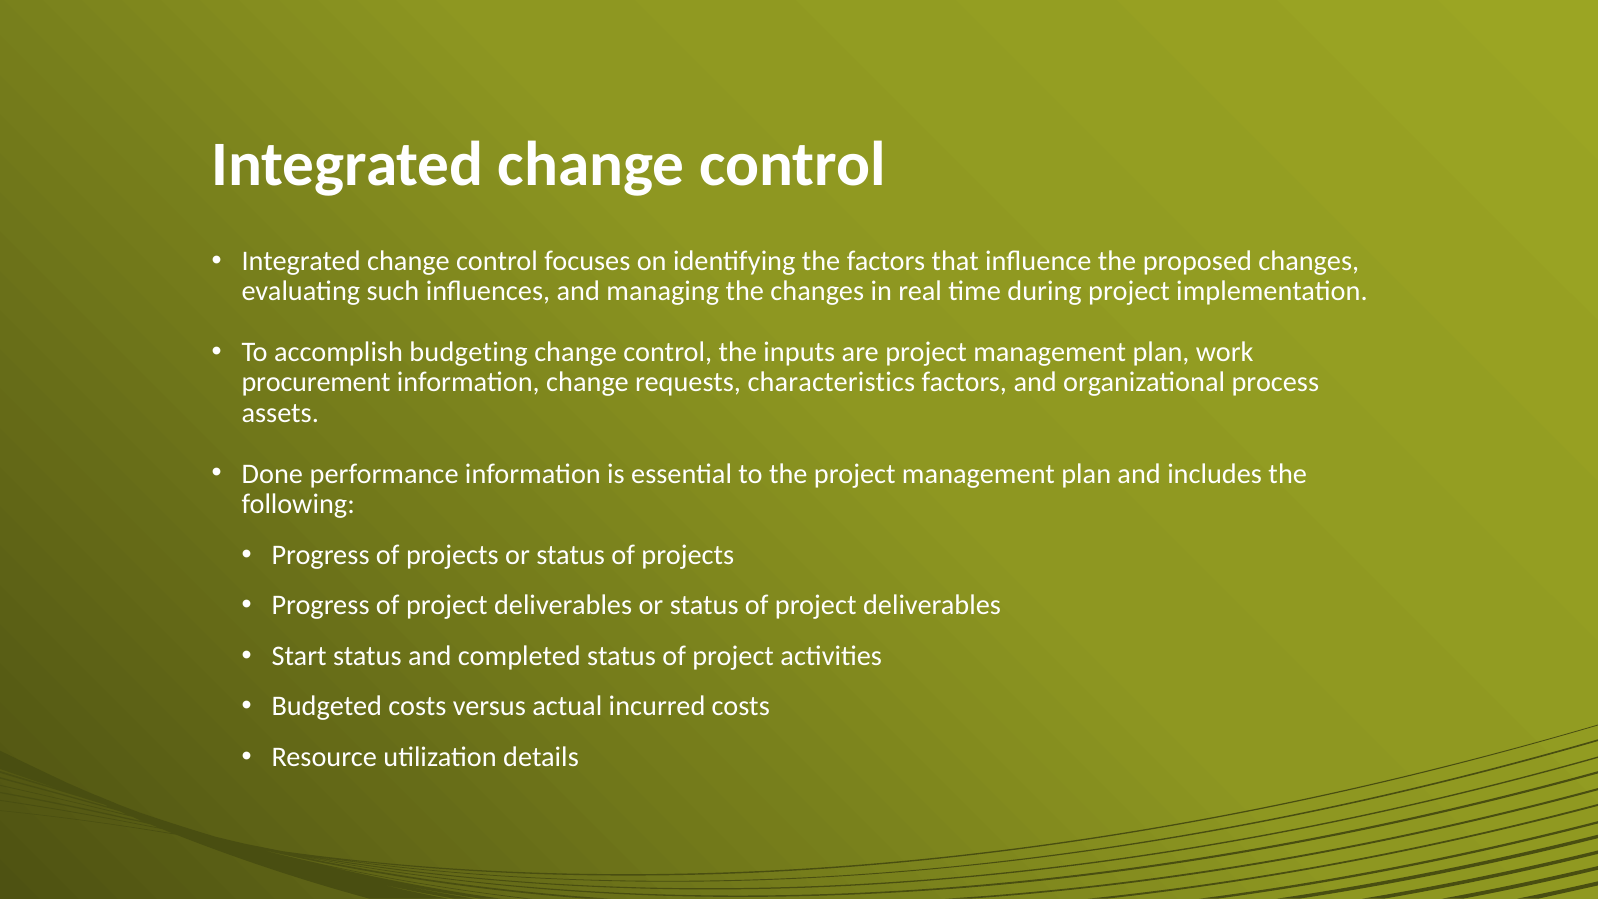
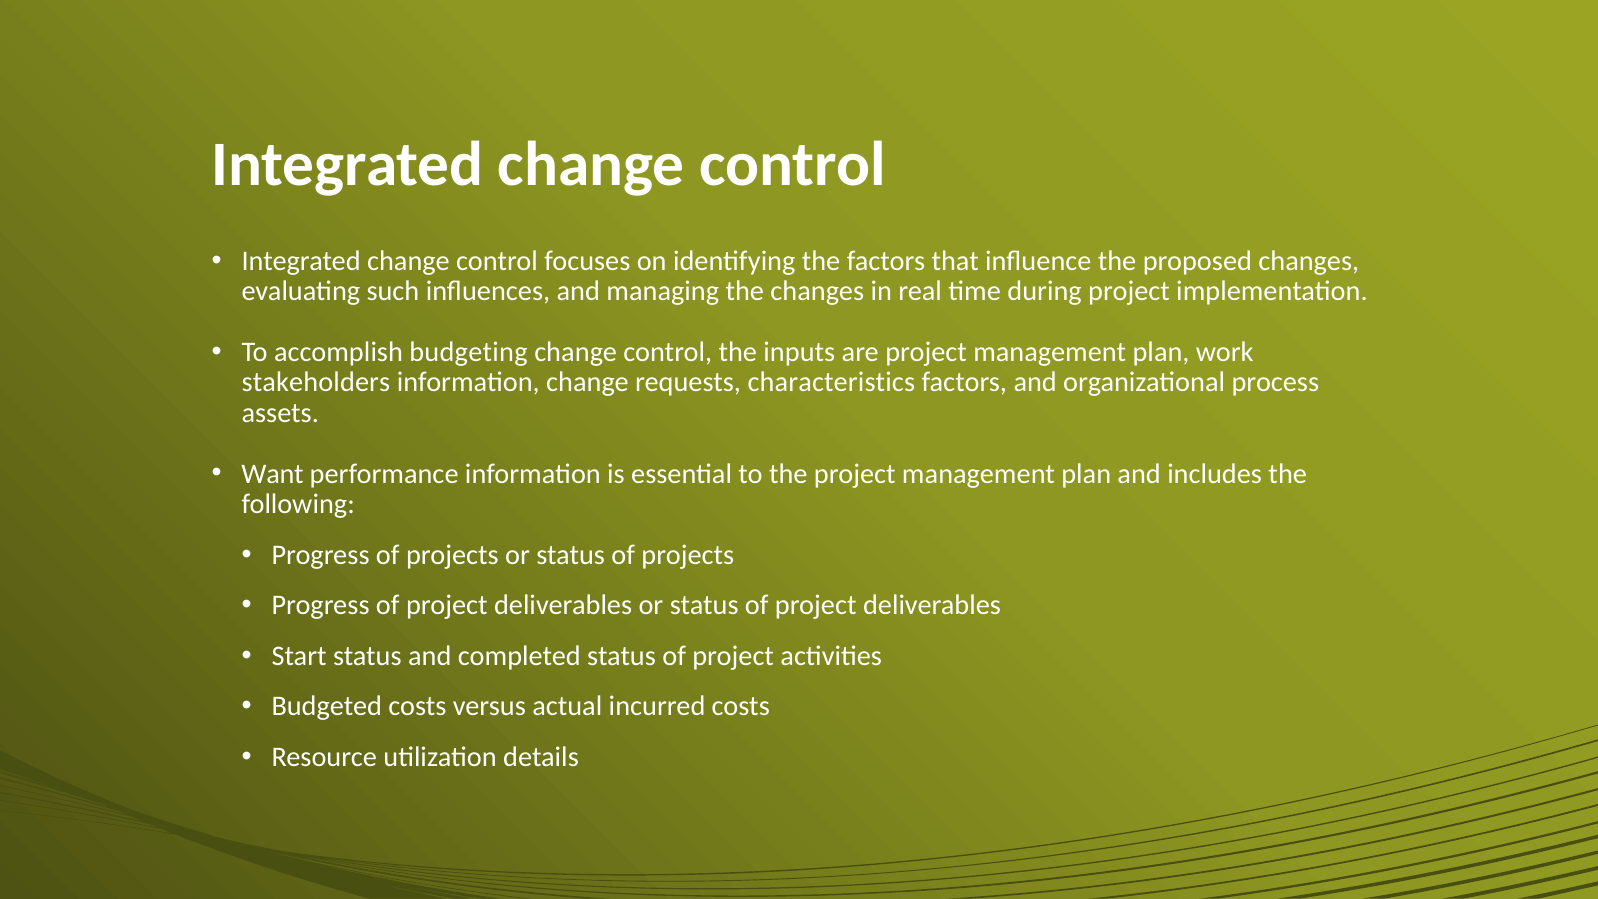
procurement: procurement -> stakeholders (316, 383)
Done: Done -> Want (272, 474)
